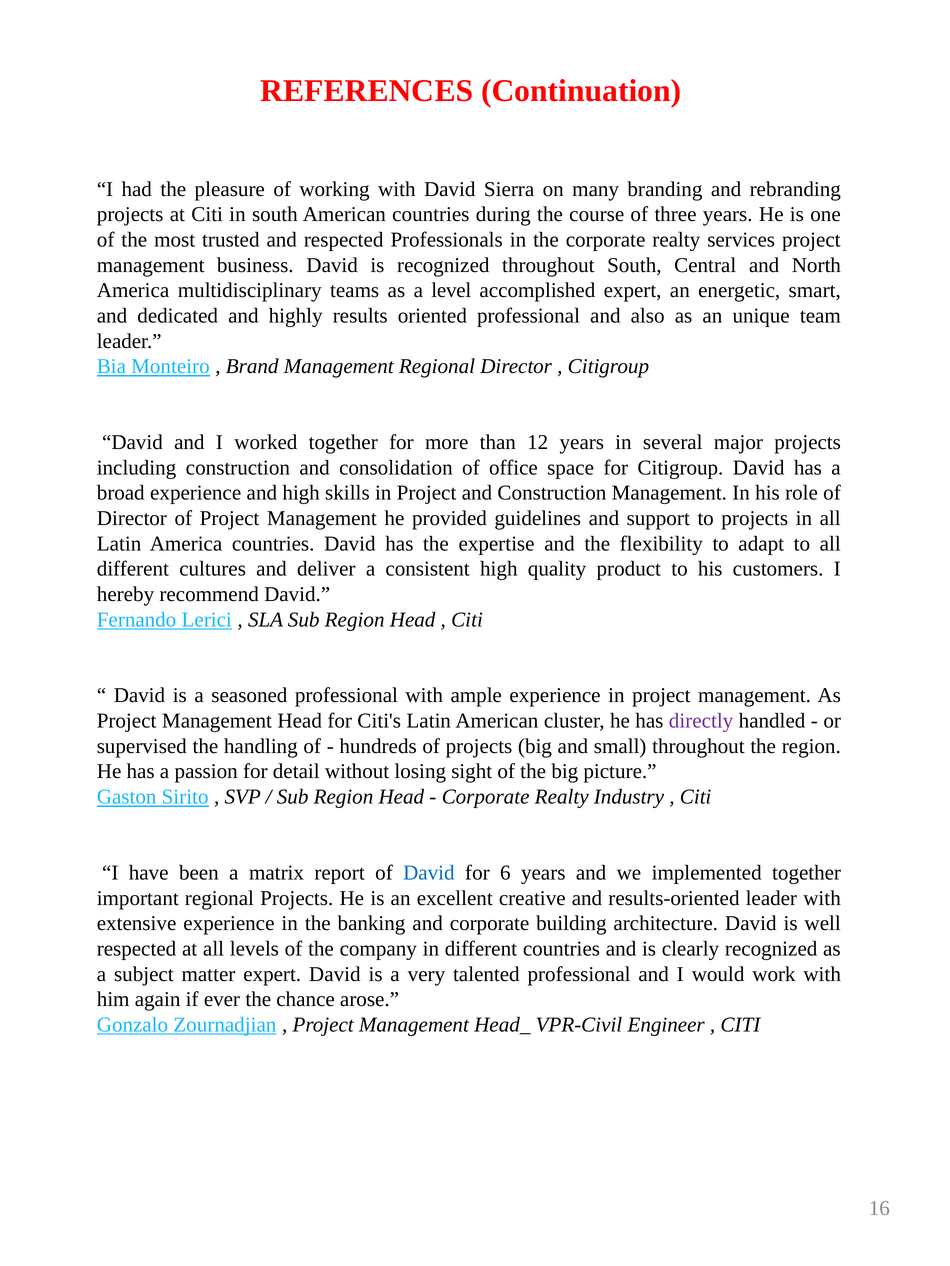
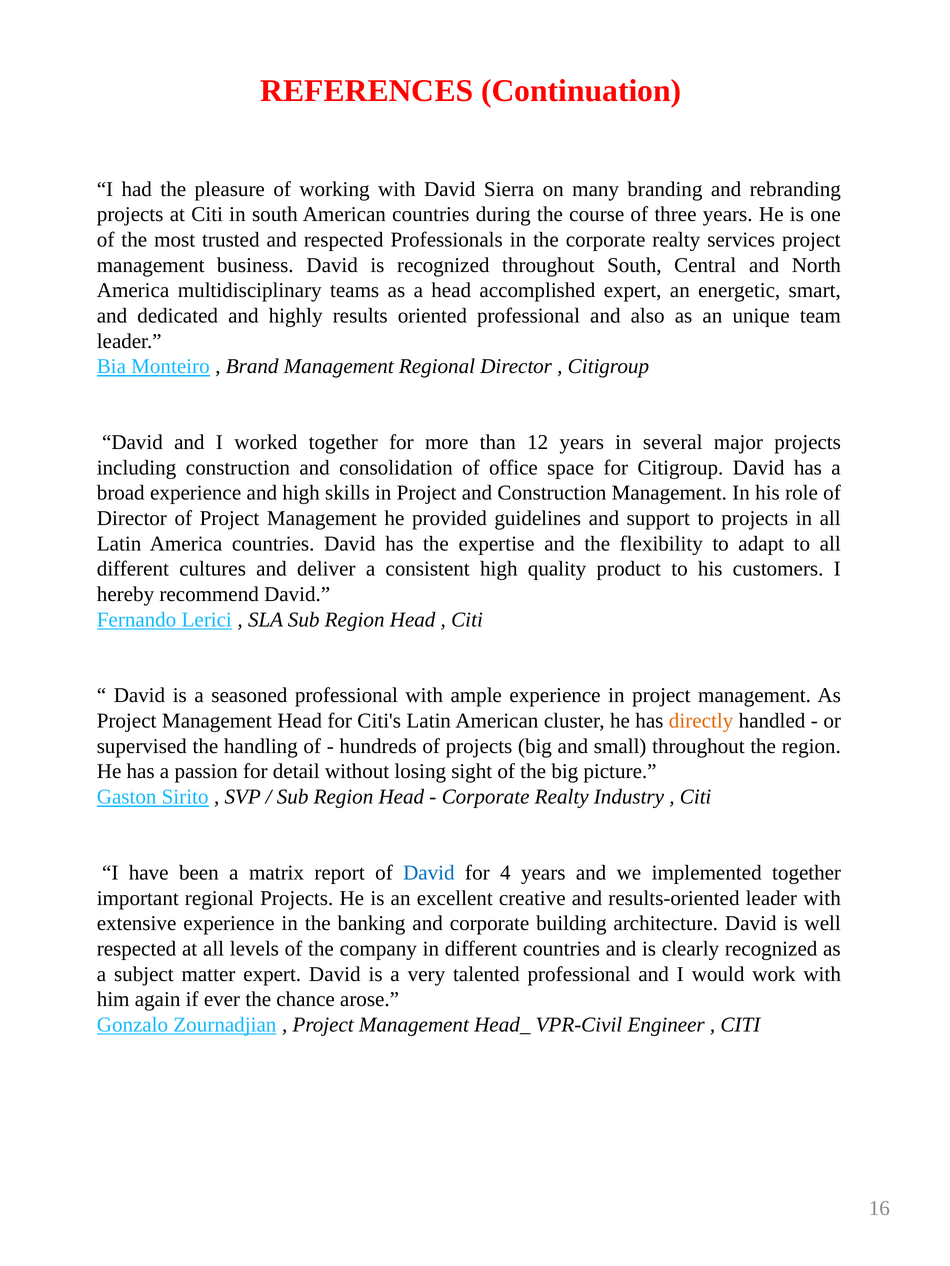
a level: level -> head (451, 291)
directly colour: purple -> orange (701, 721)
6: 6 -> 4 (505, 873)
